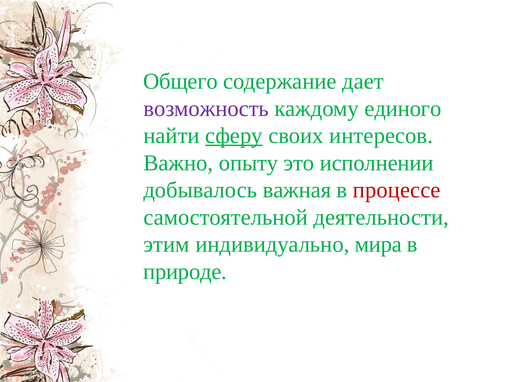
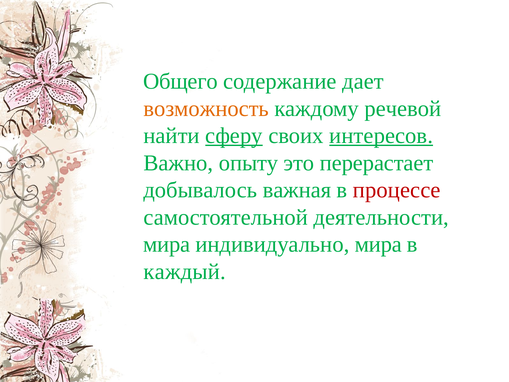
возможность colour: purple -> orange (206, 108)
единого: единого -> речевой (403, 108)
интересов underline: none -> present (381, 136)
исполнении: исполнении -> перерастает (377, 163)
этим: этим -> мира (167, 244)
природе: природе -> каждый (185, 271)
